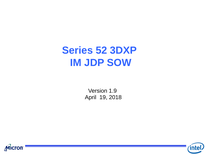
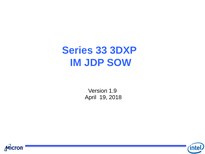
52: 52 -> 33 (101, 50)
